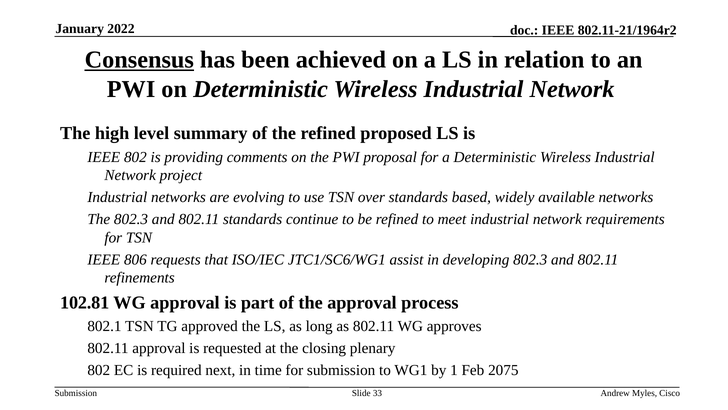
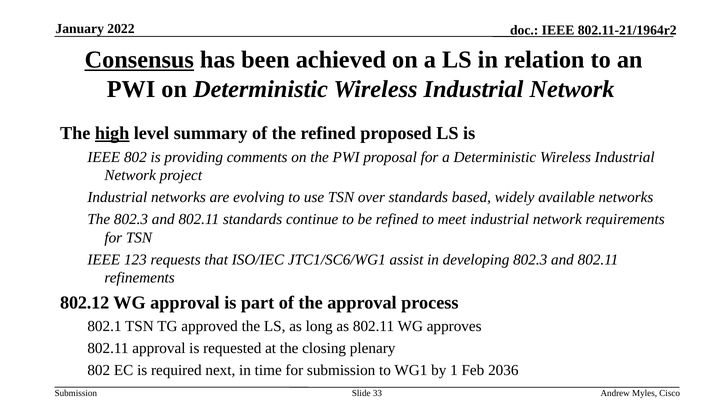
high underline: none -> present (112, 133)
806: 806 -> 123 (135, 259)
102.81: 102.81 -> 802.12 (85, 302)
2075: 2075 -> 2036 (503, 370)
